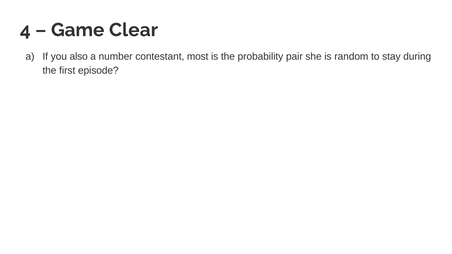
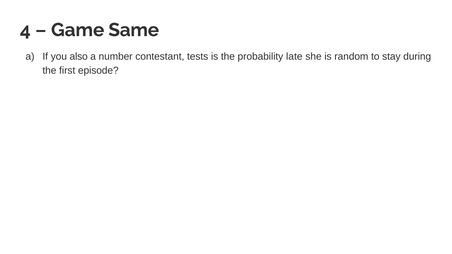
Clear: Clear -> Same (134, 30)
most: most -> tests (198, 57)
pair: pair -> late (294, 57)
